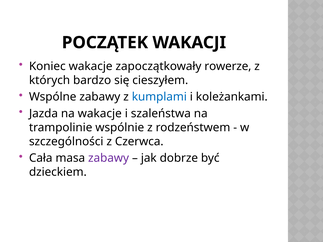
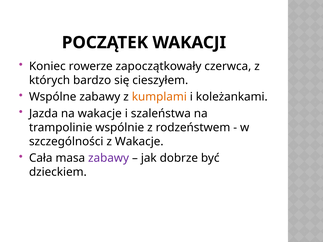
Koniec wakacje: wakacje -> rowerze (91, 66)
rowerze: rowerze -> czerwca (228, 66)
kumplami colour: blue -> orange (159, 97)
z Czerwca: Czerwca -> Wakacje (139, 142)
